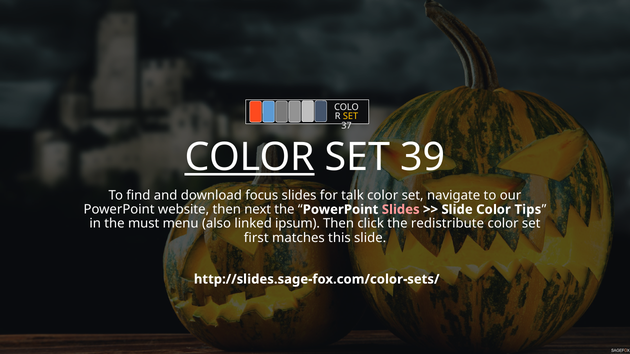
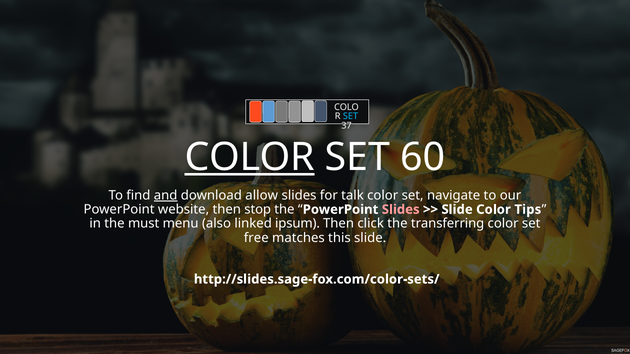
SET colour: yellow -> light blue (351, 117)
39: 39 -> 60 (423, 157)
and underline: none -> present (166, 196)
focus: focus -> allow (262, 196)
next: next -> stop (258, 210)
redistribute: redistribute -> transferring (448, 224)
first: first -> free (256, 238)
